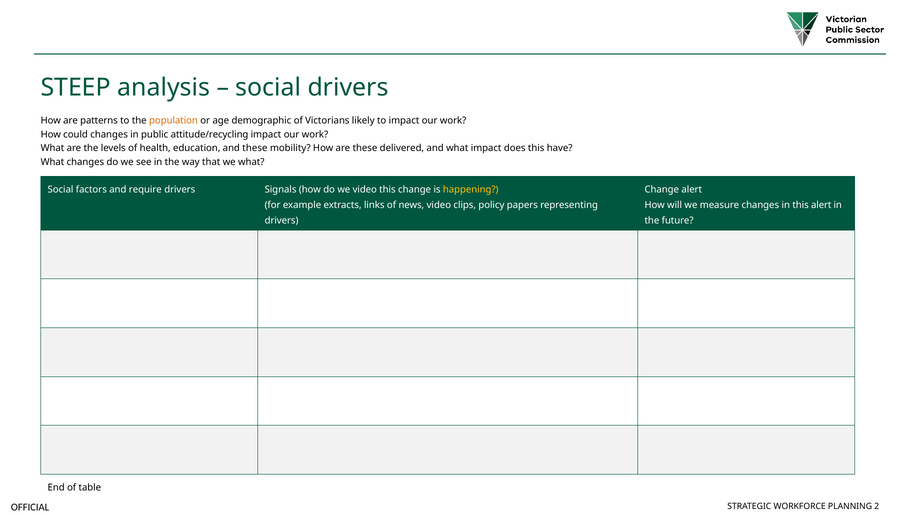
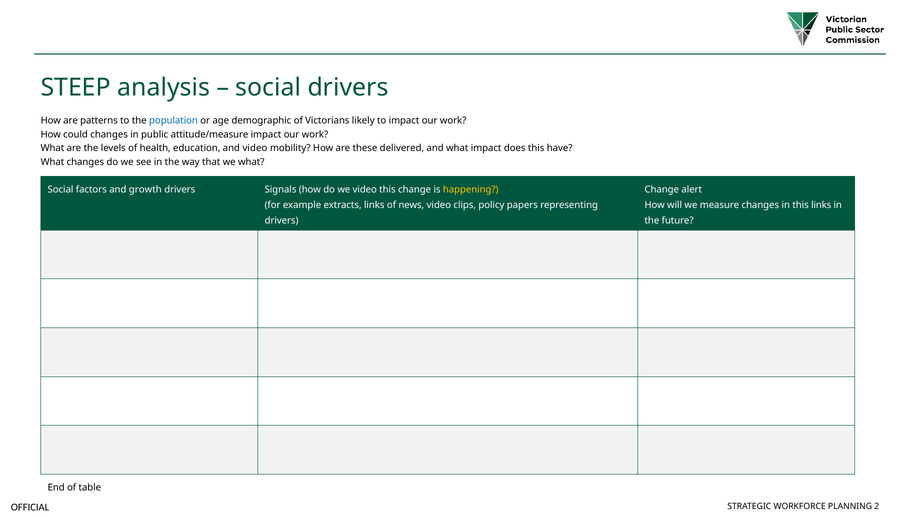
population colour: orange -> blue (174, 121)
attitude/recycling: attitude/recycling -> attitude/measure (210, 134)
and these: these -> video (255, 148)
require: require -> growth (145, 189)
this alert: alert -> links (821, 205)
